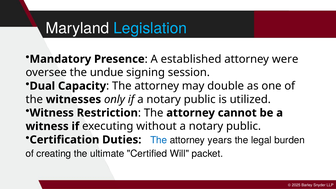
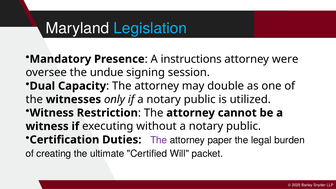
established: established -> instructions (191, 59)
The colour: blue -> purple (159, 140)
years: years -> paper (220, 140)
